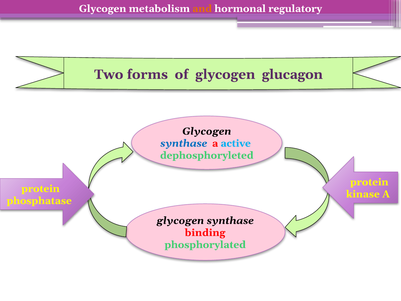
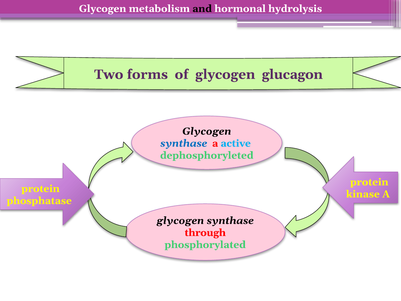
and colour: orange -> black (202, 9)
regulatory: regulatory -> hydrolysis (295, 9)
binding: binding -> through (205, 232)
